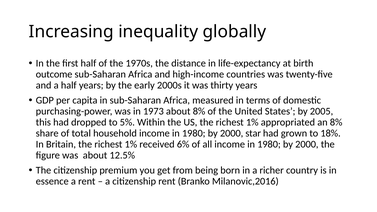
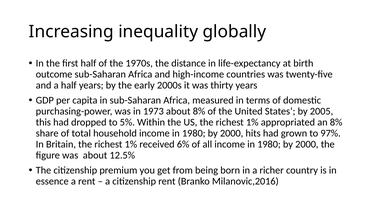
star: star -> hits (253, 133)
18%: 18% -> 97% (331, 133)
